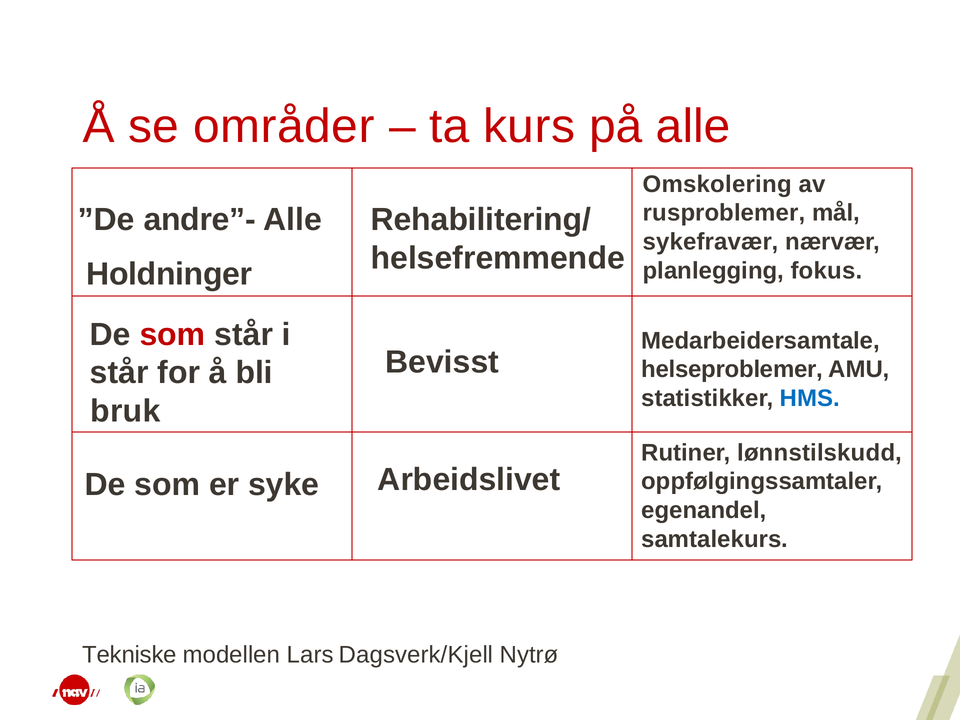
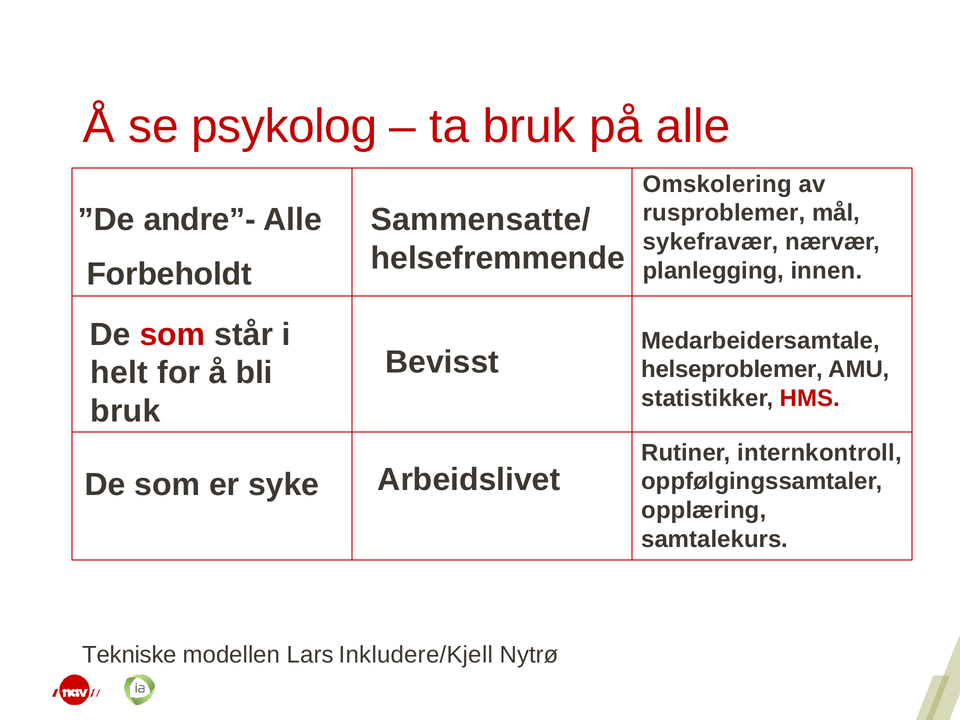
områder: områder -> psykolog (284, 126)
ta kurs: kurs -> bruk (529, 126)
Rehabilitering/: Rehabilitering/ -> Sammensatte/ (481, 220)
Holdninger: Holdninger -> Forbeholdt (169, 274)
fokus: fokus -> innen (826, 271)
står: står -> helt (119, 373)
HMS colour: blue -> red (810, 398)
lønnstilskudd: lønnstilskudd -> internkontroll (820, 453)
egenandel: egenandel -> opplæring (704, 510)
Dagsverk/Kjell: Dagsverk/Kjell -> Inkludere/Kjell (416, 655)
